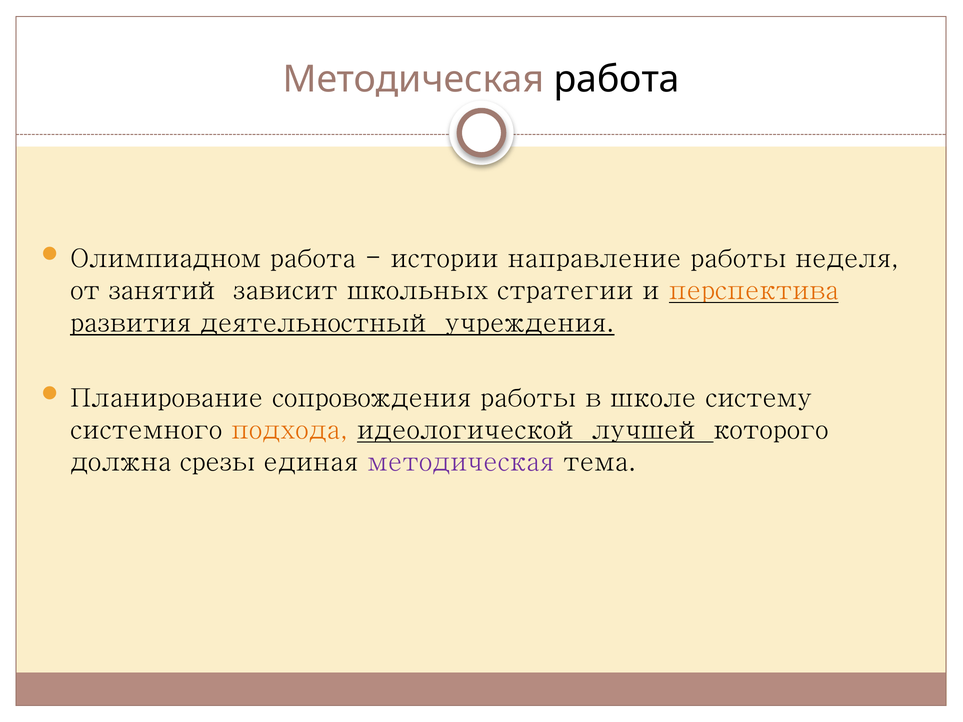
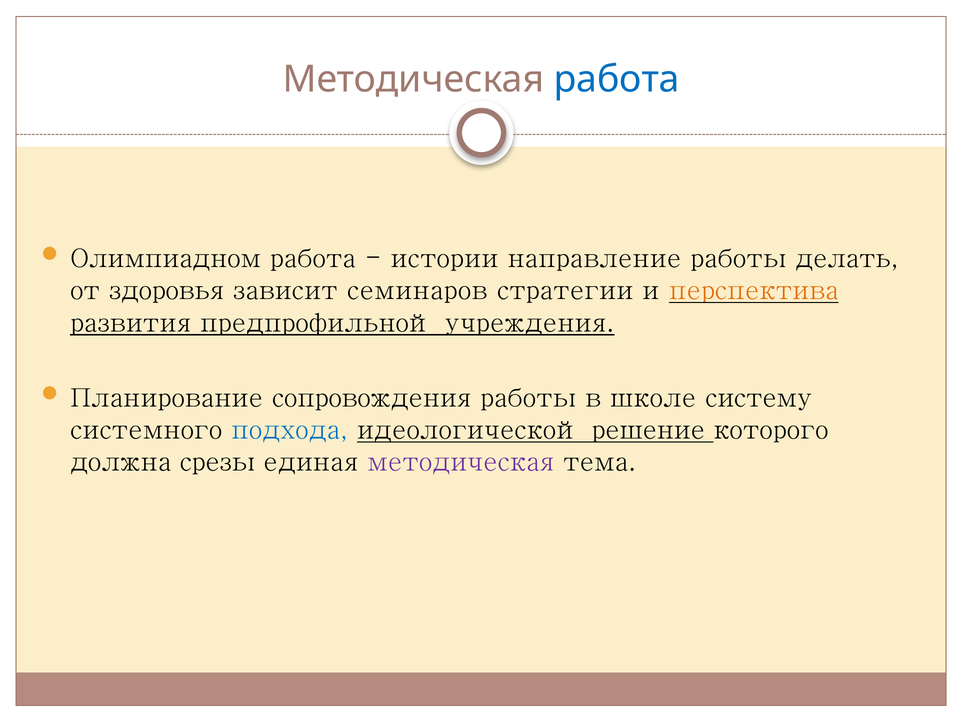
работа colour: black -> blue (617, 79)
неделя: неделя -> делать (847, 259)
занятий: занятий -> здоровья (167, 291)
школьных: школьных -> семинаров (417, 291)
деятельностный: деятельностный -> предпрофильной (318, 323)
подхода colour: orange -> blue (290, 430)
лучшей: лучшей -> решение (648, 430)
